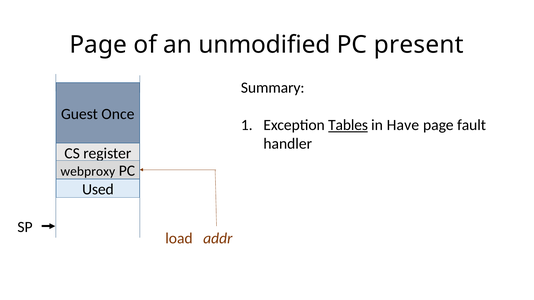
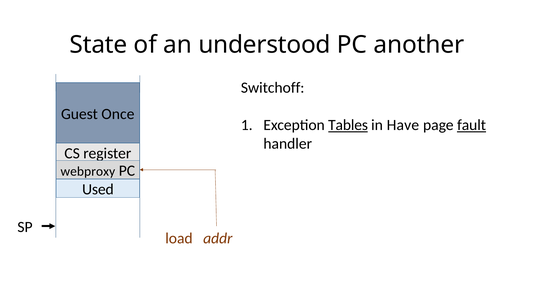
Page: Page -> State (98, 45)
unmodified: unmodified -> understood (265, 45)
present: present -> another (419, 45)
Summary: Summary -> Switchoff (273, 88)
fault underline: none -> present (472, 125)
